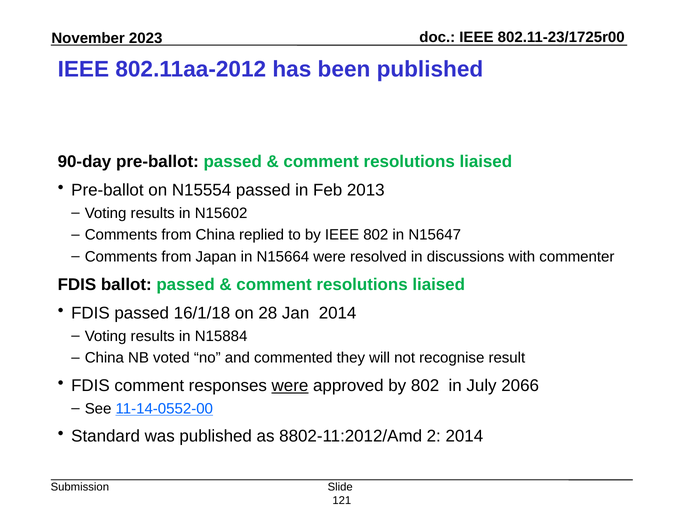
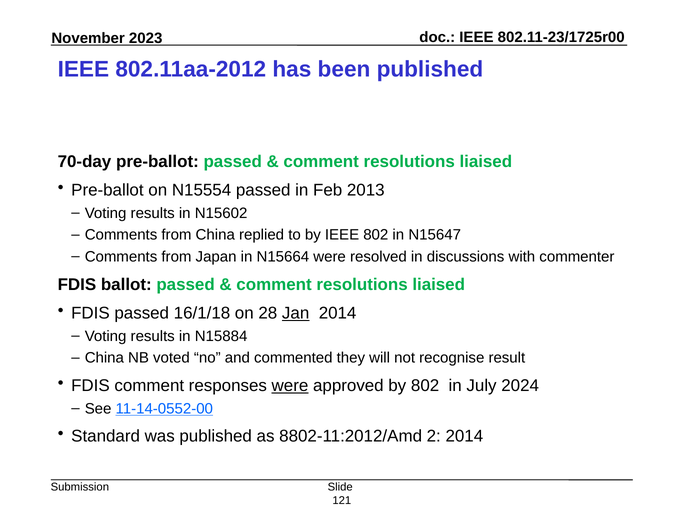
90-day: 90-day -> 70-day (84, 162)
Jan underline: none -> present (296, 314)
2066: 2066 -> 2024 (520, 386)
